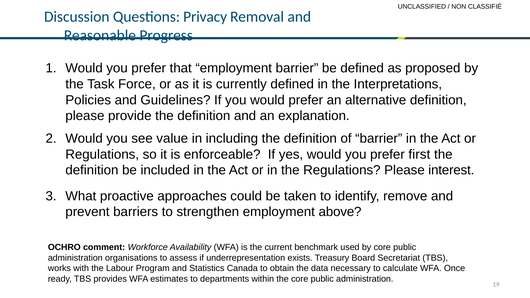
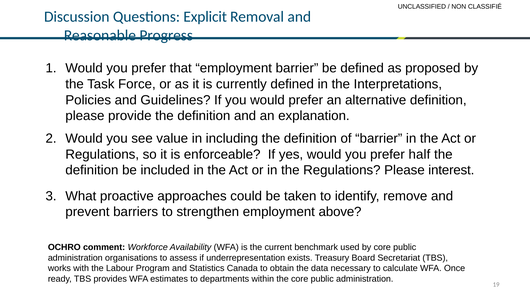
Privacy: Privacy -> Explicit (205, 17)
first: first -> half (419, 154)
